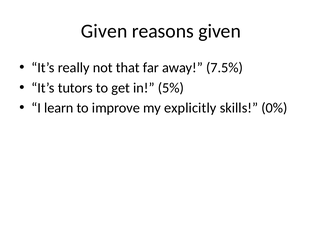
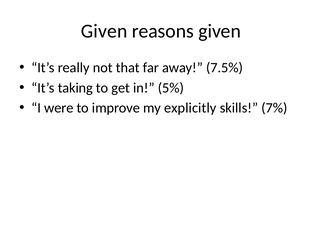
tutors: tutors -> taking (75, 88)
learn: learn -> were (59, 108)
0%: 0% -> 7% (274, 108)
